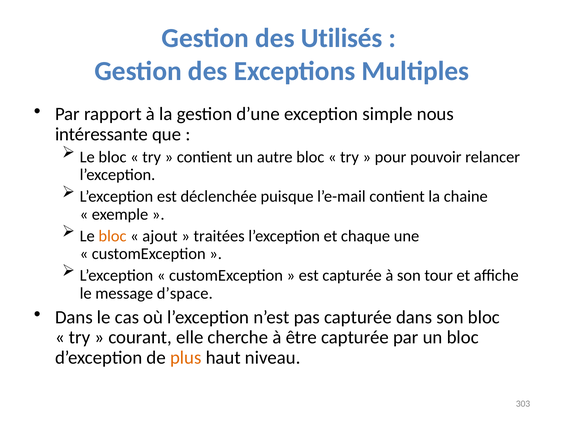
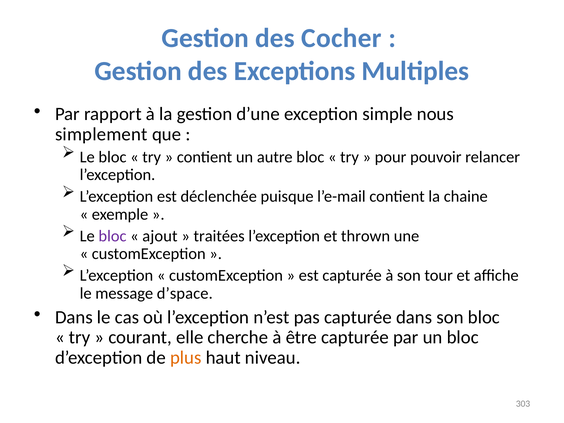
Utilisés: Utilisés -> Cocher (341, 38)
intéressante: intéressante -> simplement (101, 134)
bloc colour: orange -> purple (112, 236)
chaque: chaque -> thrown (366, 236)
